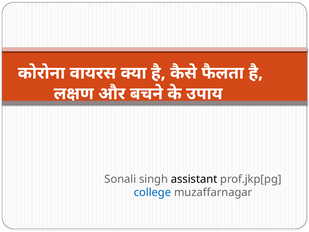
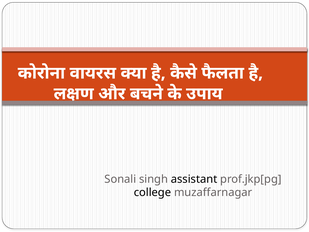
college colour: blue -> black (152, 192)
